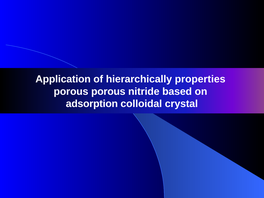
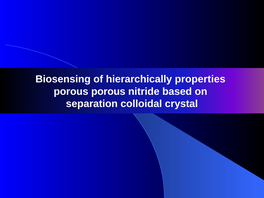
Application: Application -> Biosensing (63, 79)
adsorption: adsorption -> separation (92, 104)
